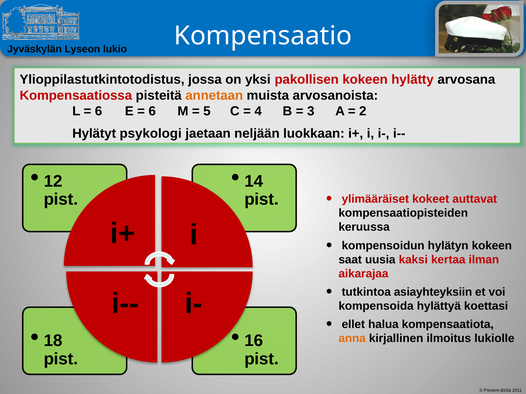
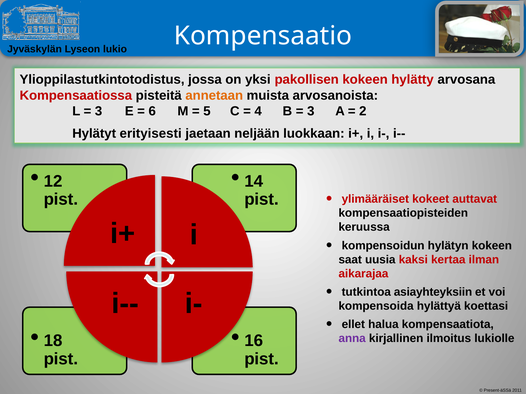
6: 6 -> 3 (99, 111)
psykologi: psykologi -> erityisesti (151, 134)
anna colour: orange -> purple (352, 339)
